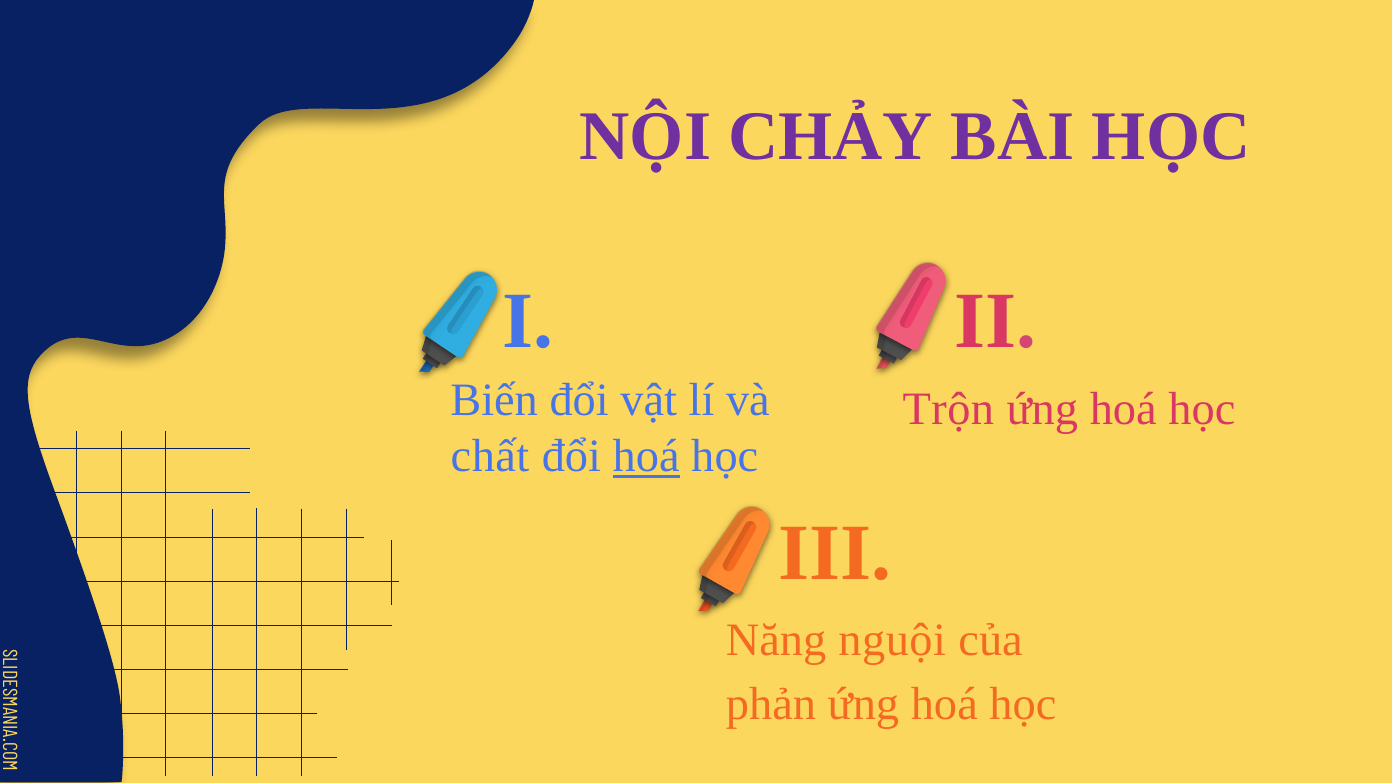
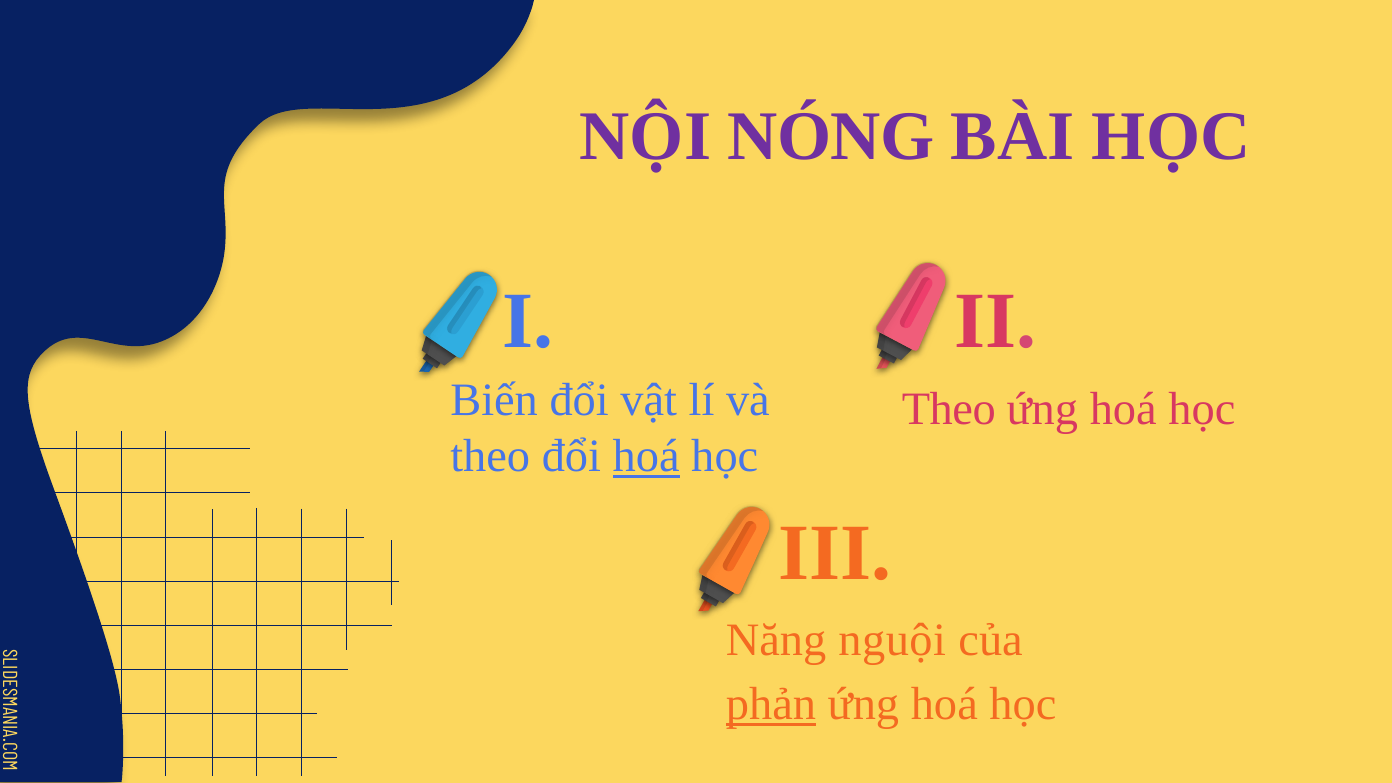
CHẢY: CHẢY -> NÓNG (831, 137)
Trộn: Trộn -> Theo (949, 409)
chất: chất -> theo (490, 456)
phản underline: none -> present (771, 705)
